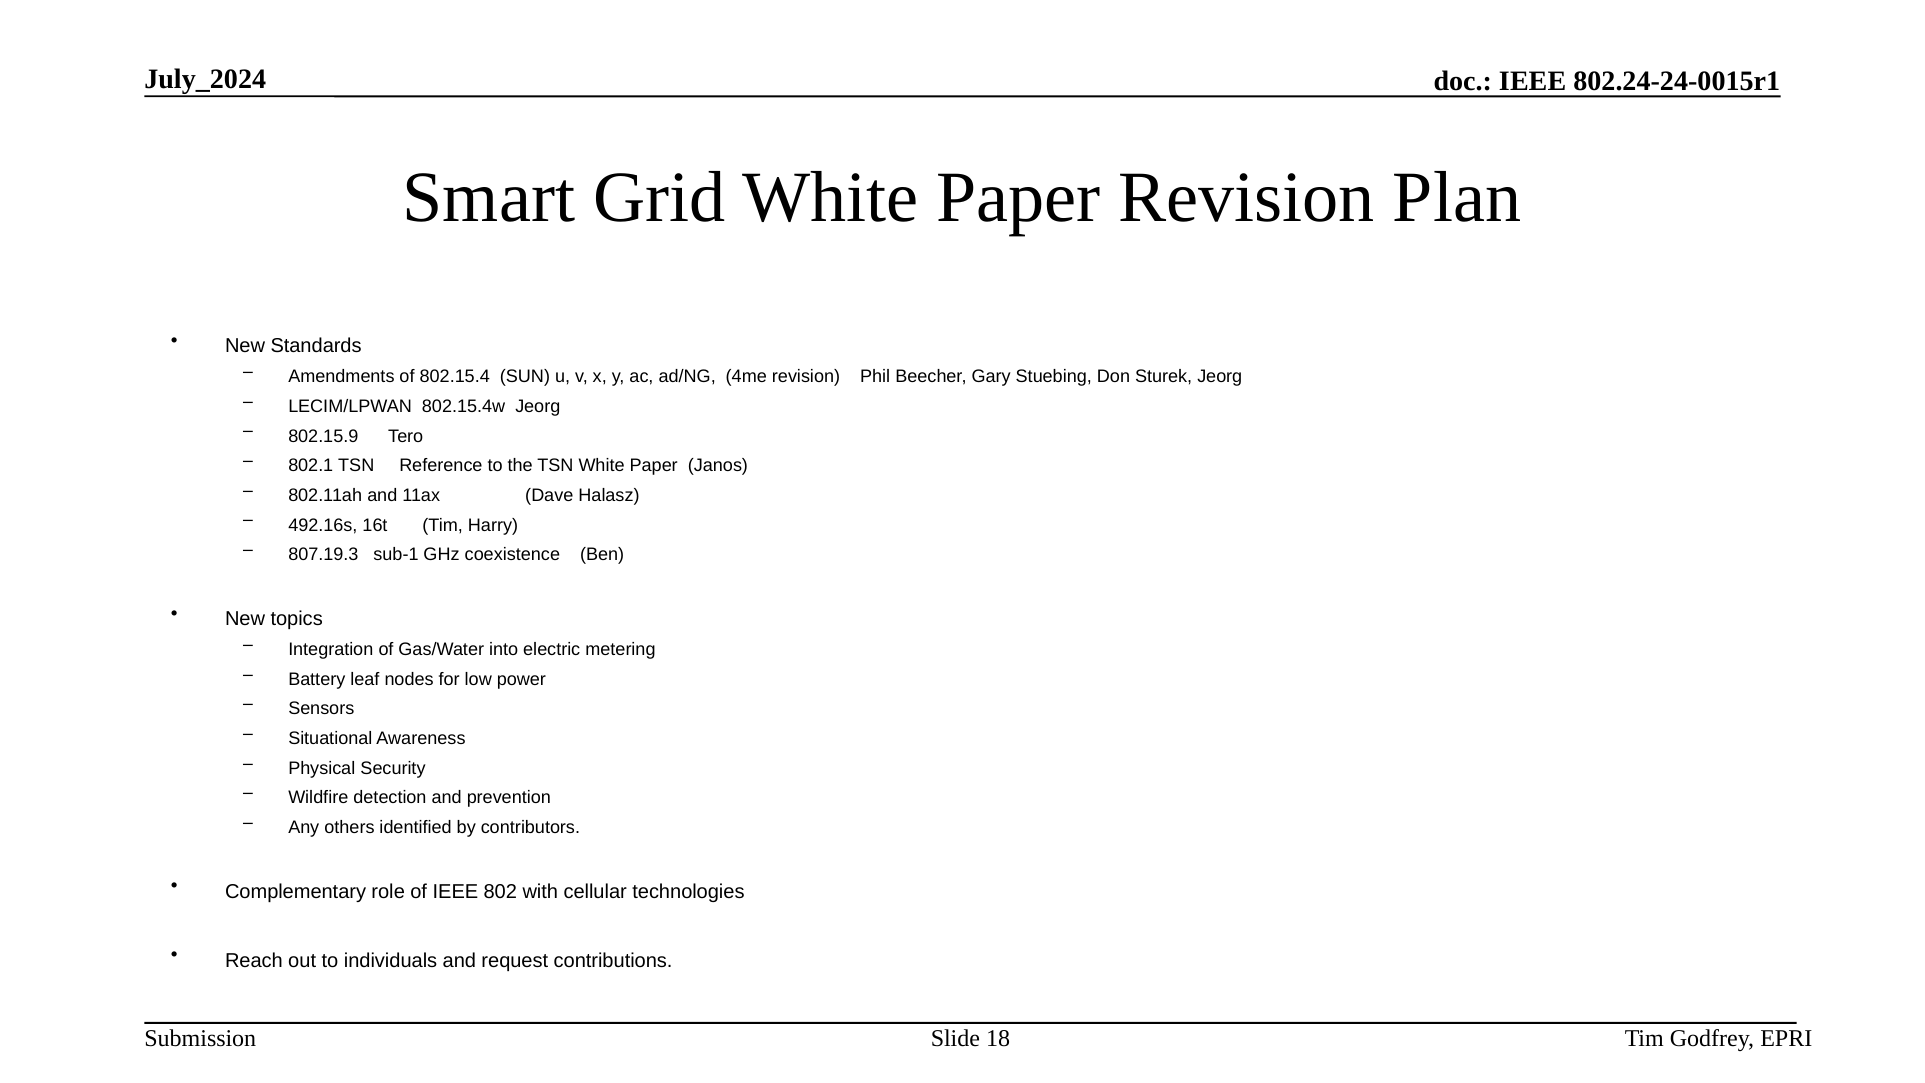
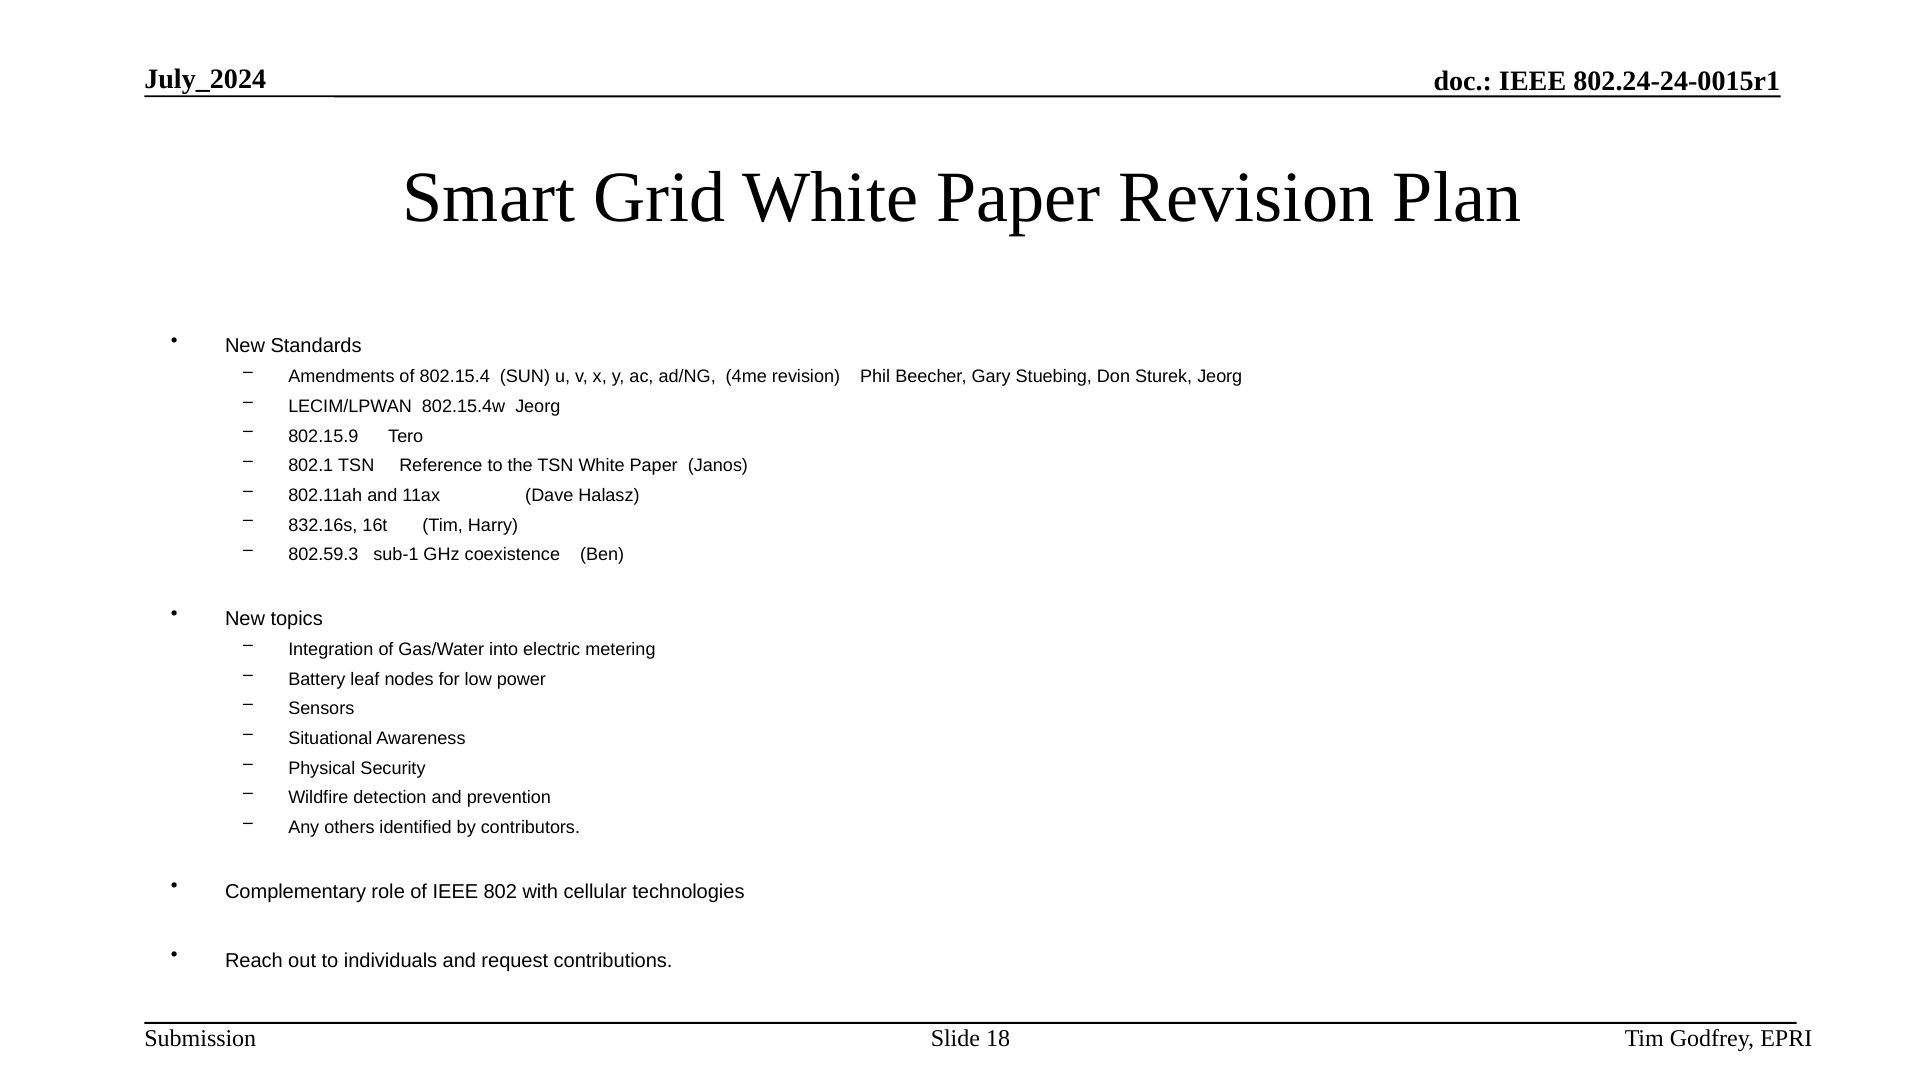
492.16s: 492.16s -> 832.16s (323, 525)
807.19.3: 807.19.3 -> 802.59.3 (323, 555)
